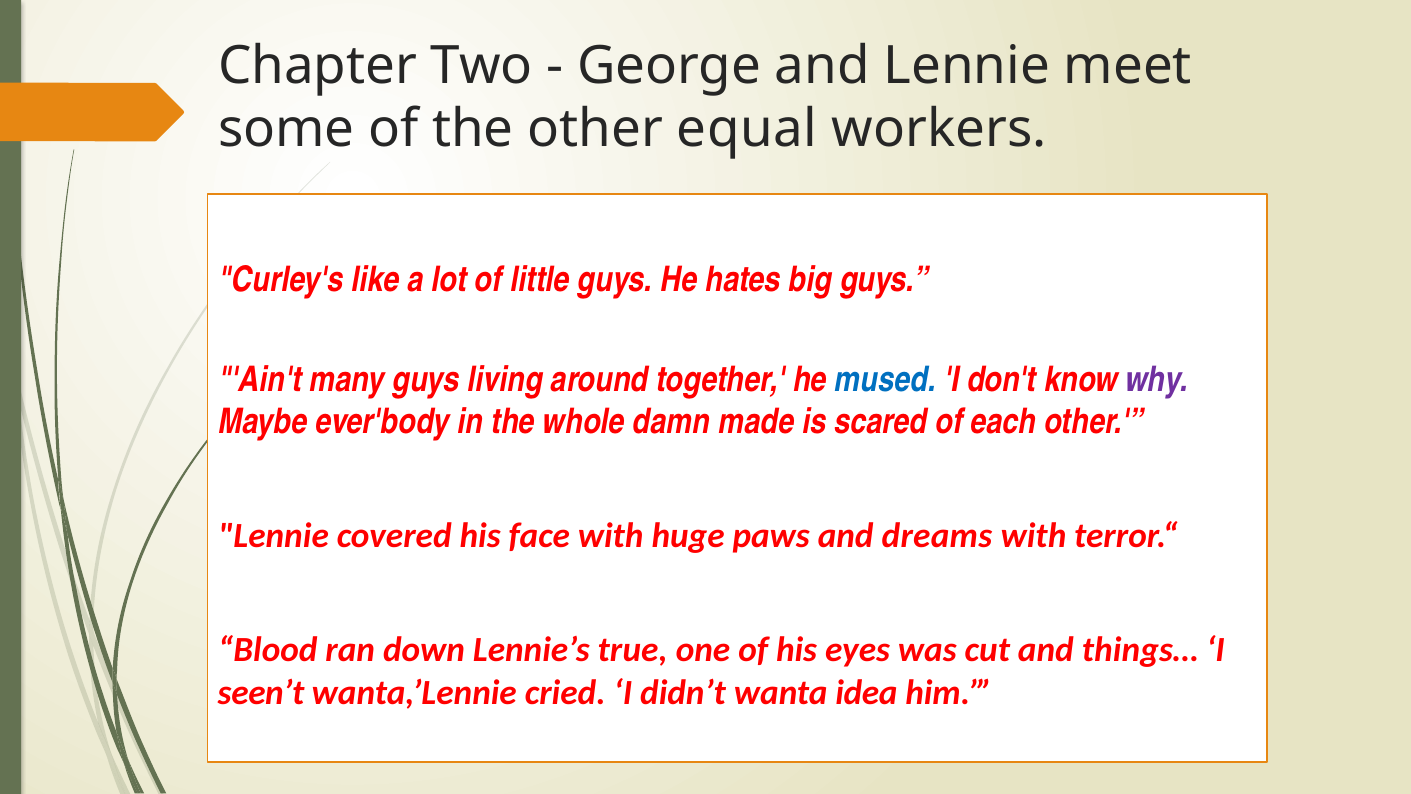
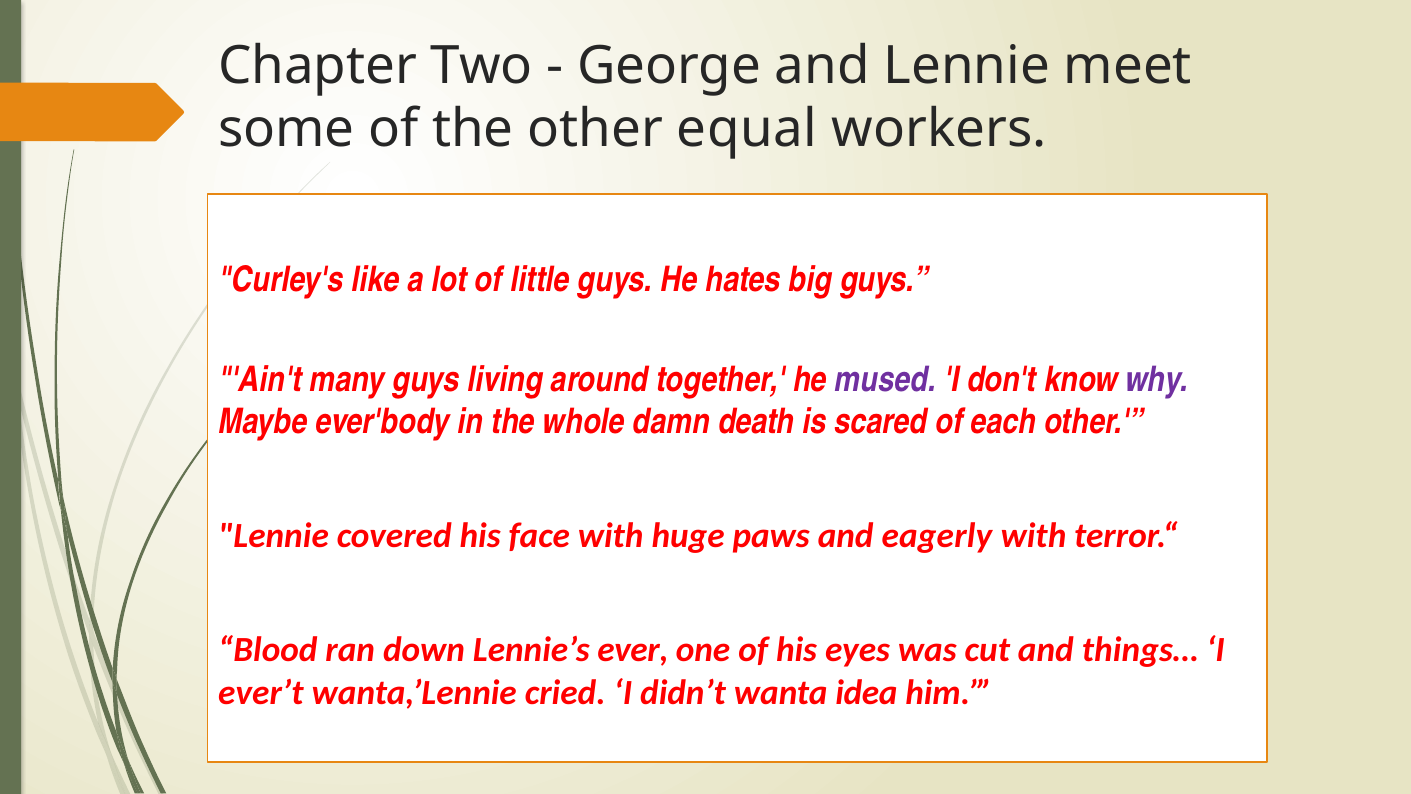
mused colour: blue -> purple (885, 379)
made: made -> death (756, 422)
dreams: dreams -> eagerly (937, 536)
true: true -> ever (633, 650)
seen’t: seen’t -> ever’t (261, 692)
